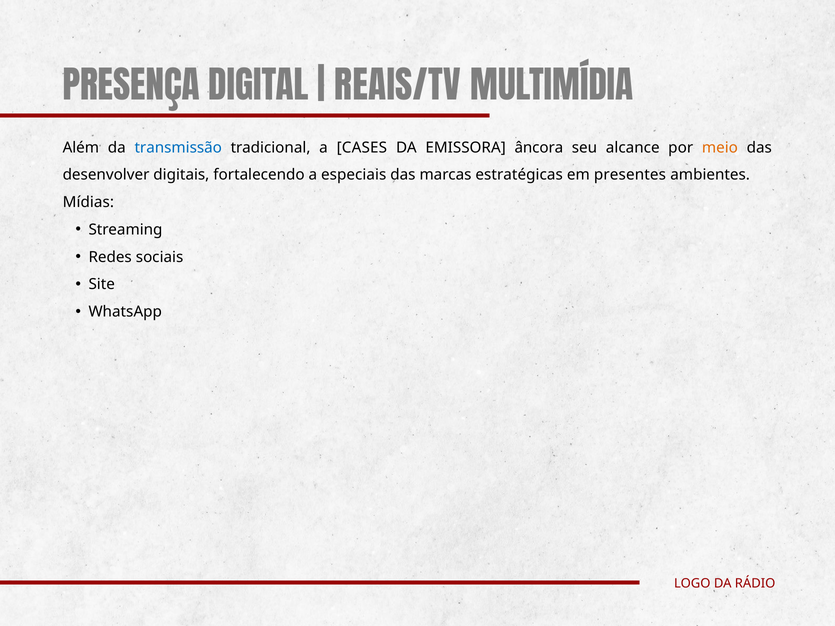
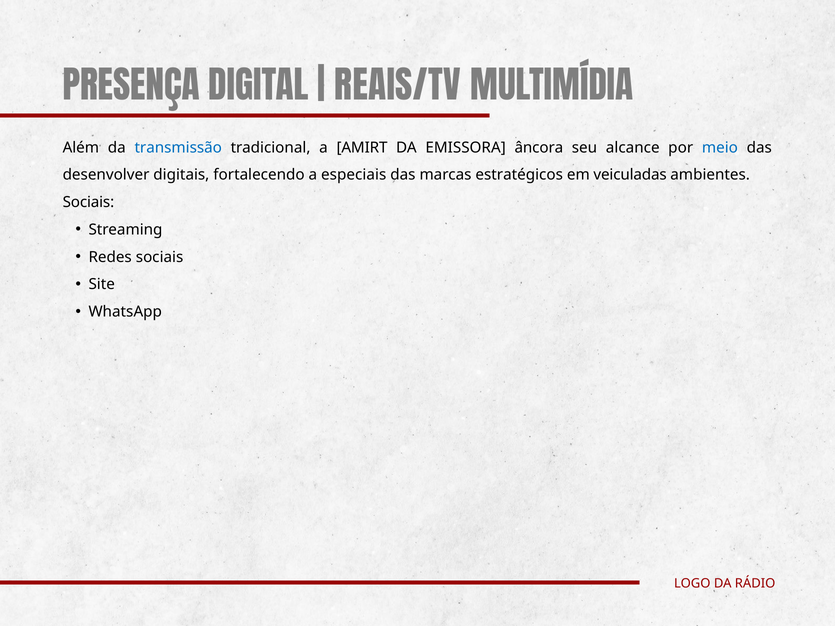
CASES: CASES -> AMIRT (362, 148)
meio colour: orange -> blue (720, 148)
estratégicas: estratégicas -> estratégicos (519, 175)
presentes: presentes -> veiculadas (630, 175)
Mídias: Mídias -> Sociais (88, 202)
